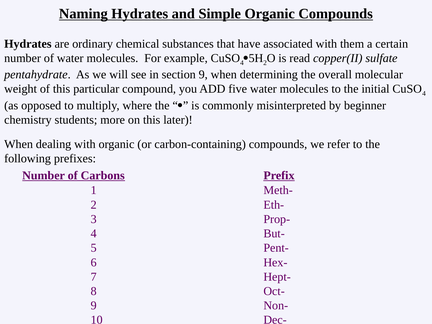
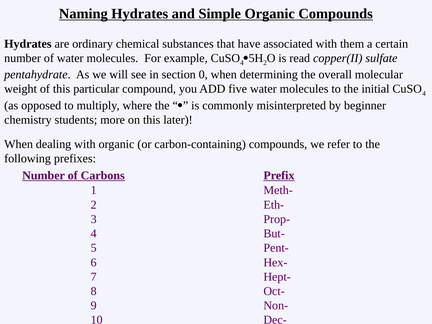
section 9: 9 -> 0 (203, 75)
